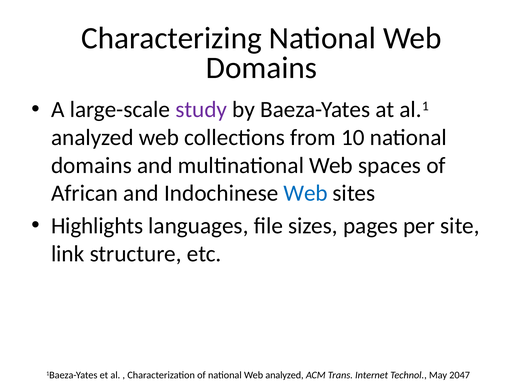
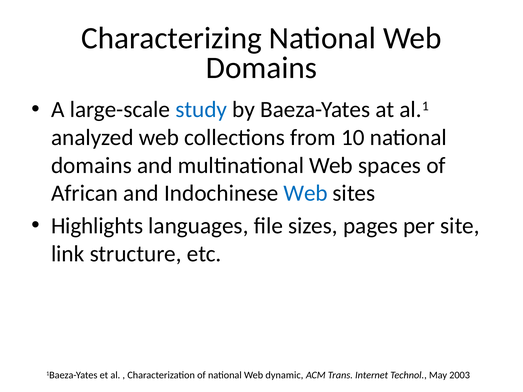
study colour: purple -> blue (201, 110)
Web analyzed: analyzed -> dynamic (284, 375)
2047: 2047 -> 2003 (460, 375)
